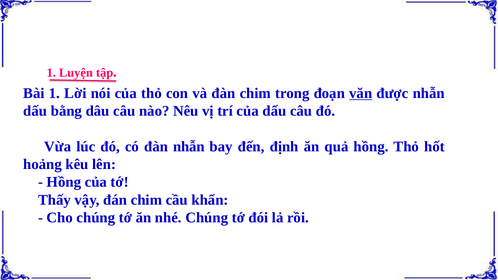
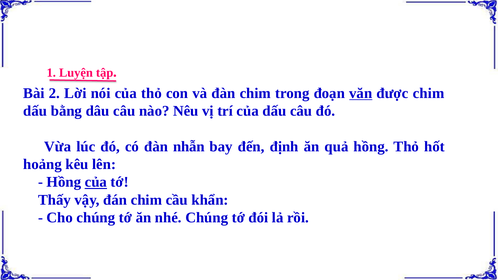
Bài 1: 1 -> 2 (54, 93)
được nhẫn: nhẫn -> chim (429, 93)
của underline: none -> present (96, 182)
